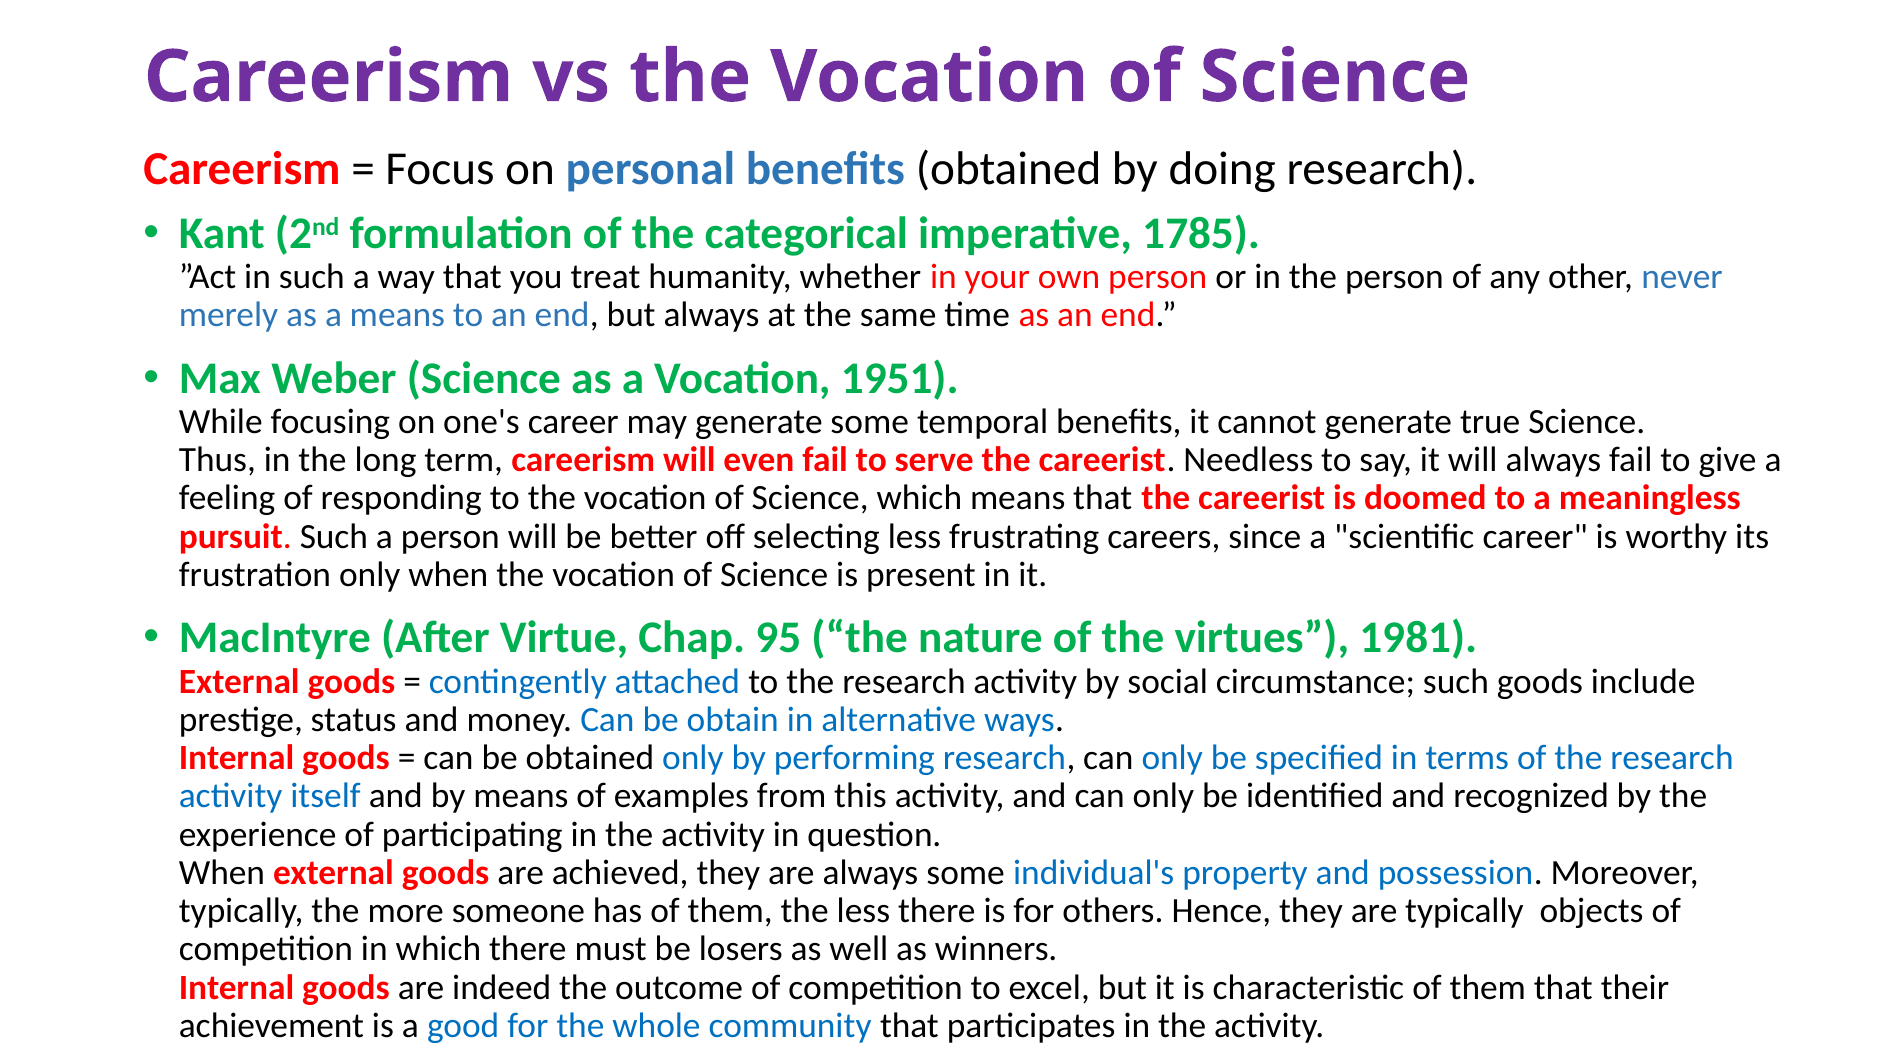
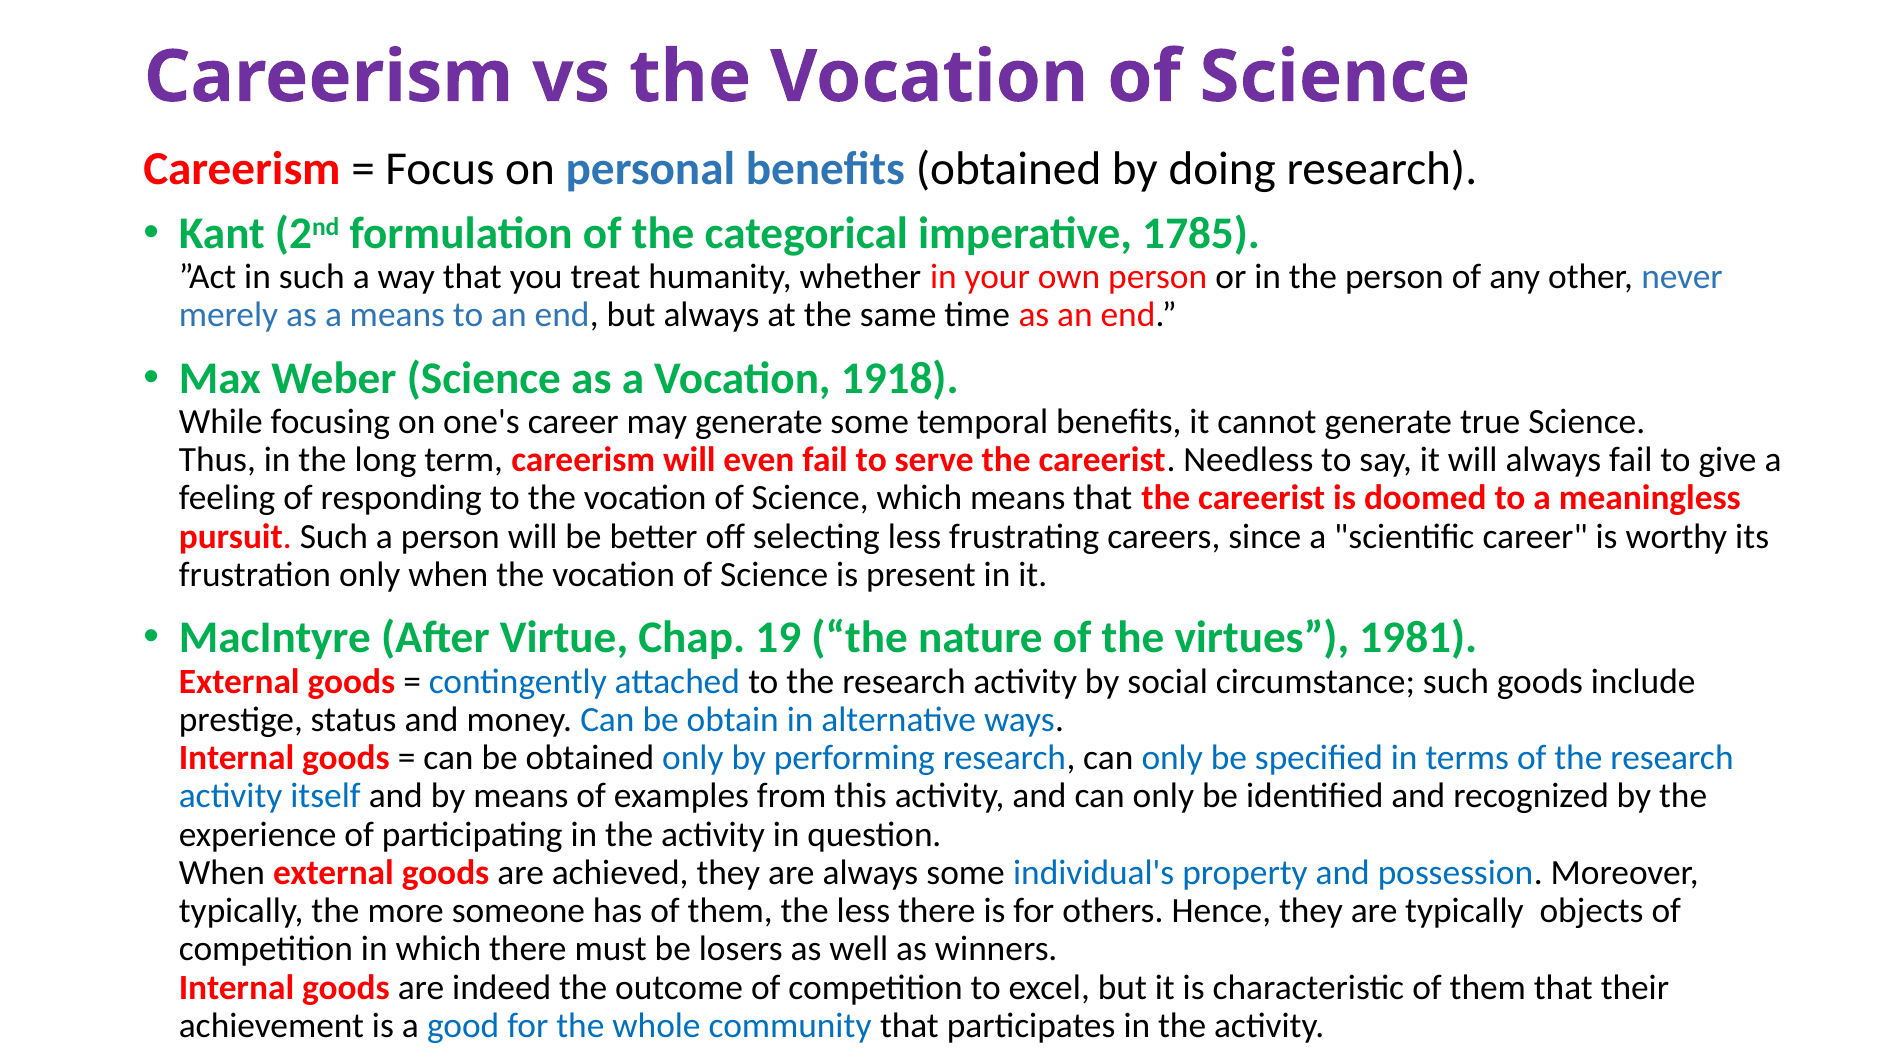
1951: 1951 -> 1918 (900, 378)
95: 95 -> 19 (778, 638)
